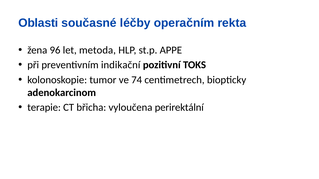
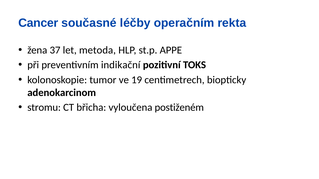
Oblasti: Oblasti -> Cancer (38, 23)
96: 96 -> 37 (55, 50)
74: 74 -> 19 (137, 80)
terapie: terapie -> stromu (44, 108)
perirektální: perirektální -> postiženém (179, 108)
